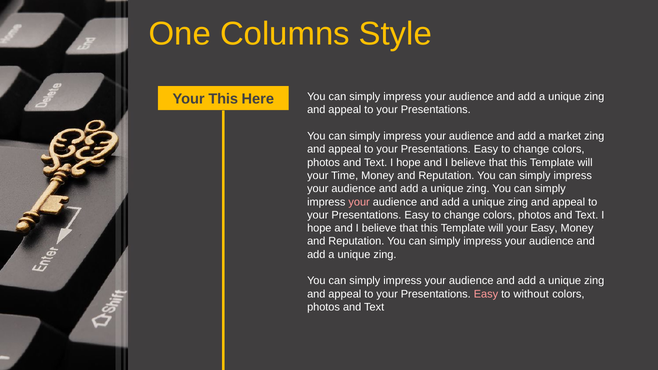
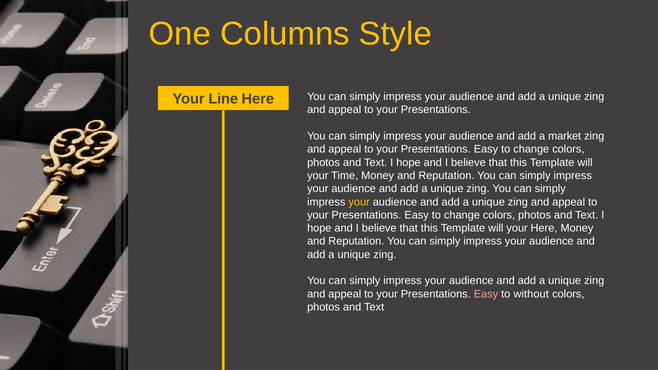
Your This: This -> Line (223, 99)
your colour: pink -> yellow (359, 202)
your Easy: Easy -> Here (544, 228)
